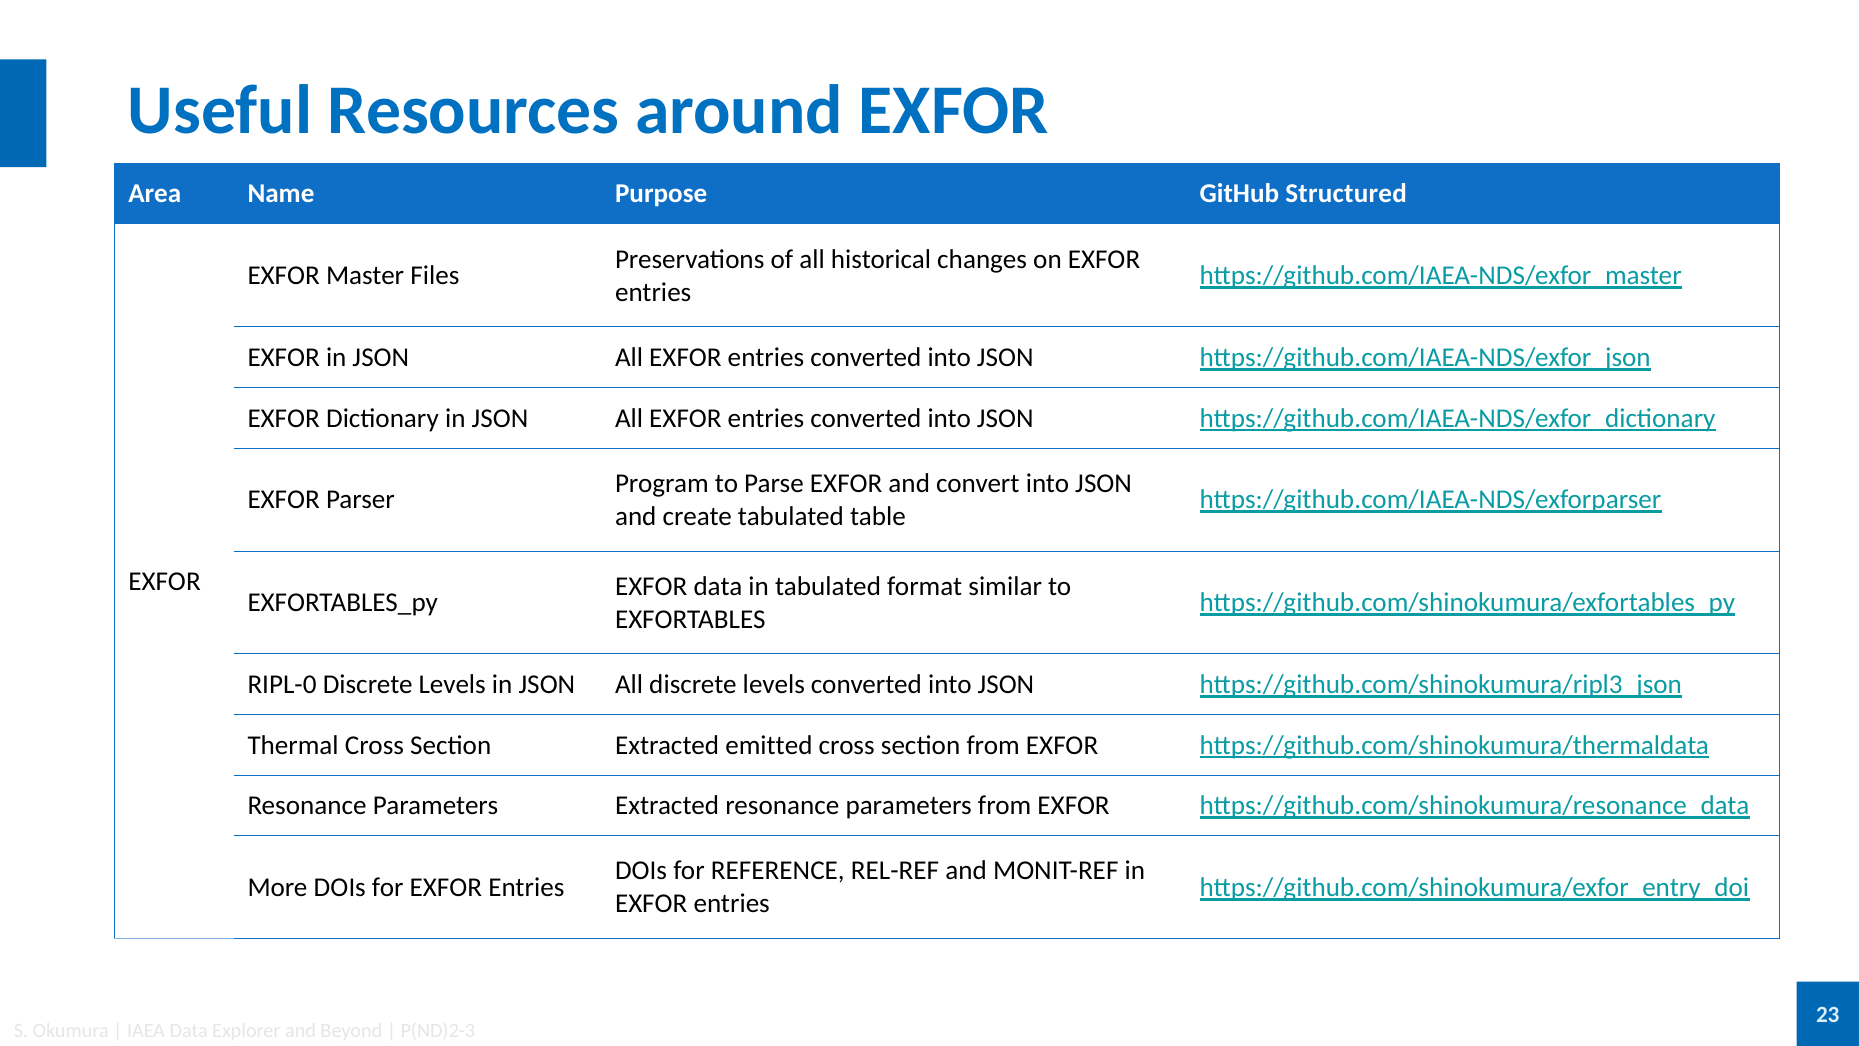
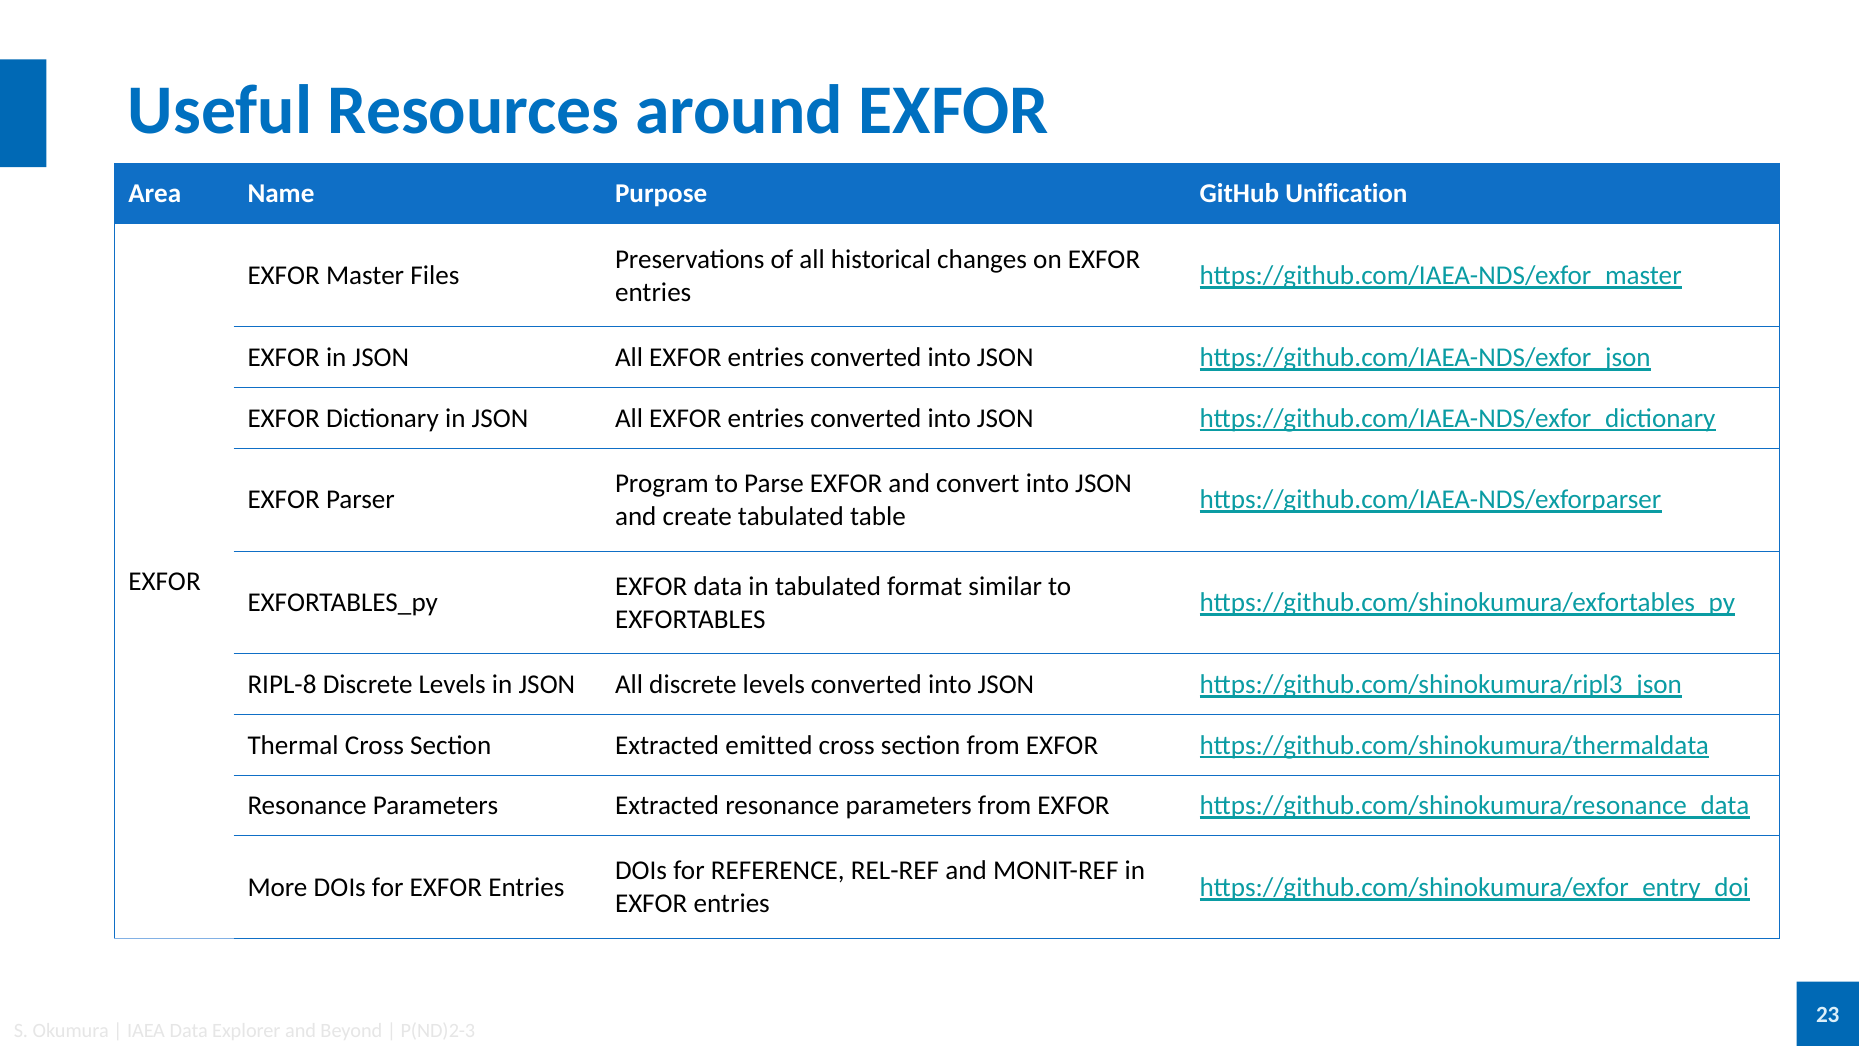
Structured: Structured -> Unification (1346, 194)
RIPL-0: RIPL-0 -> RIPL-8 (282, 684)
